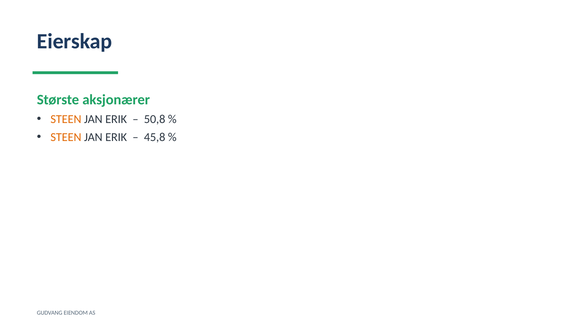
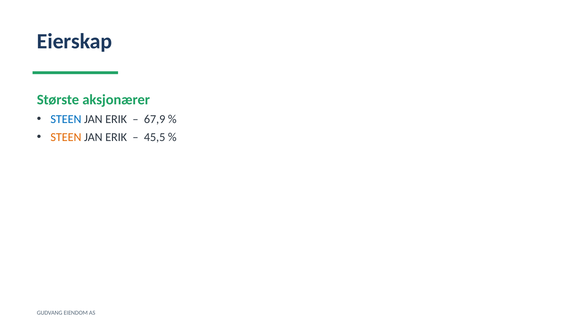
STEEN colour: orange -> blue (66, 119)
50,8: 50,8 -> 67,9 (155, 119)
45,8: 45,8 -> 45,5 (155, 137)
